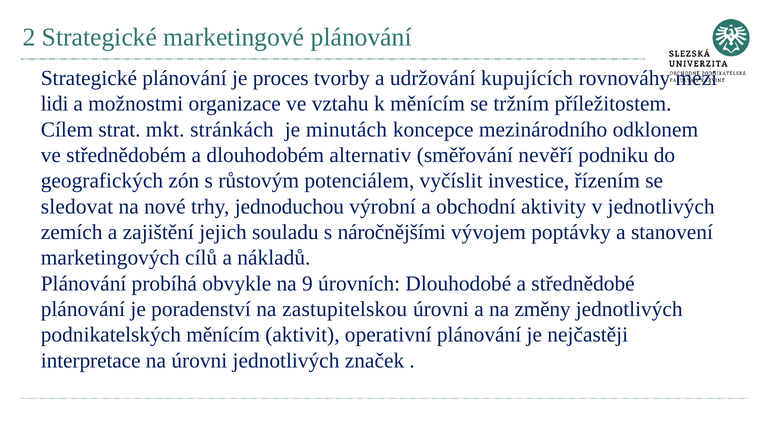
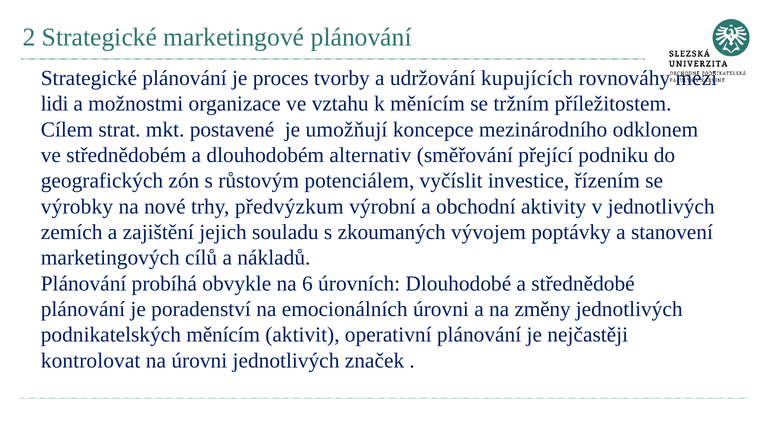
stránkách: stránkách -> postavené (232, 129)
minutách: minutách -> umožňují (346, 129)
nevěří: nevěří -> přející (546, 155)
sledovat: sledovat -> výrobky (77, 206)
jednoduchou: jednoduchou -> předvýzkum (289, 206)
náročnějšími: náročnějšími -> zkoumaných (392, 232)
9: 9 -> 6 (307, 283)
zastupitelskou: zastupitelskou -> emocionálních (345, 309)
interpretace: interpretace -> kontrolovat (91, 360)
